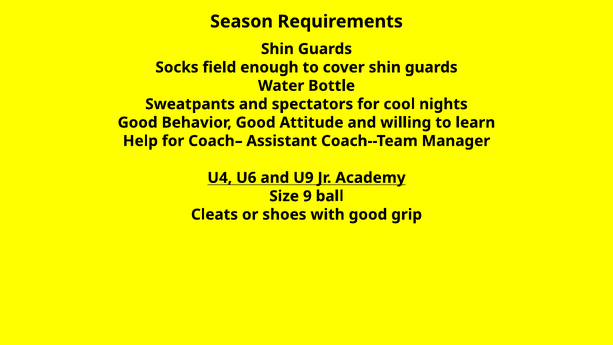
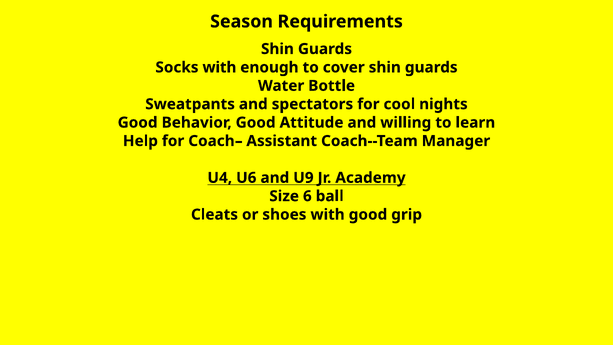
Socks field: field -> with (219, 67)
9: 9 -> 6 (307, 196)
